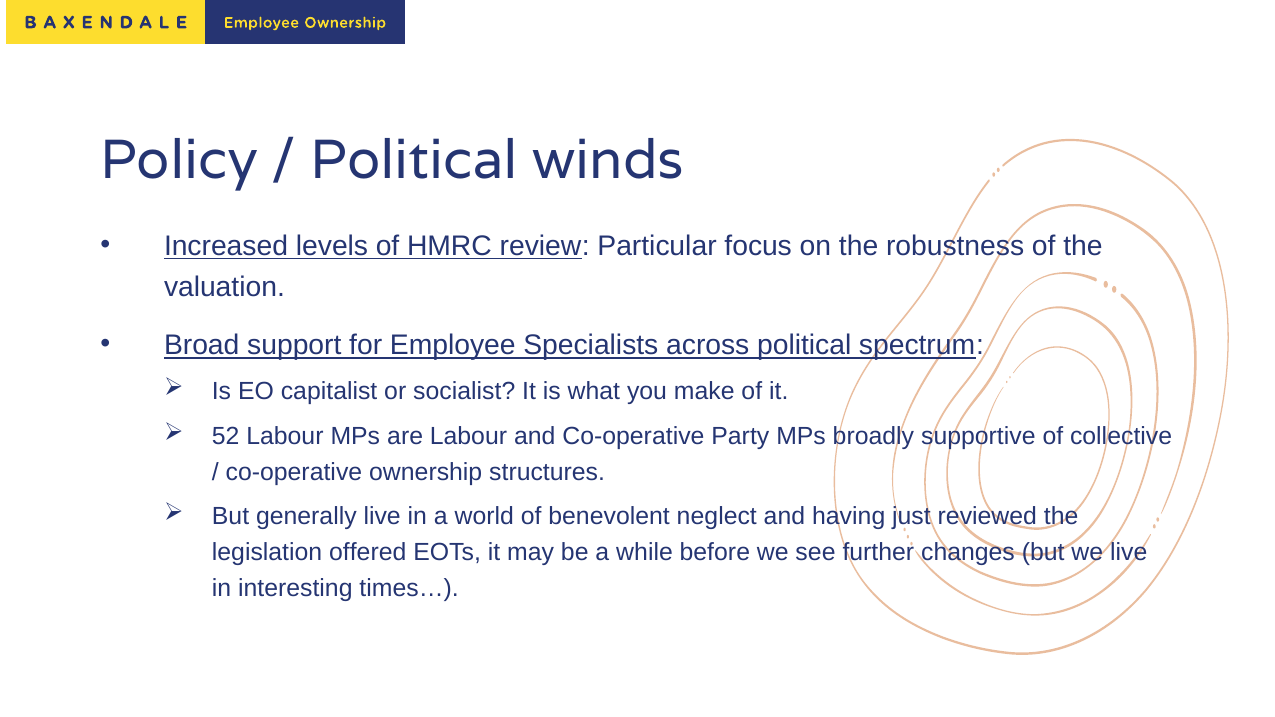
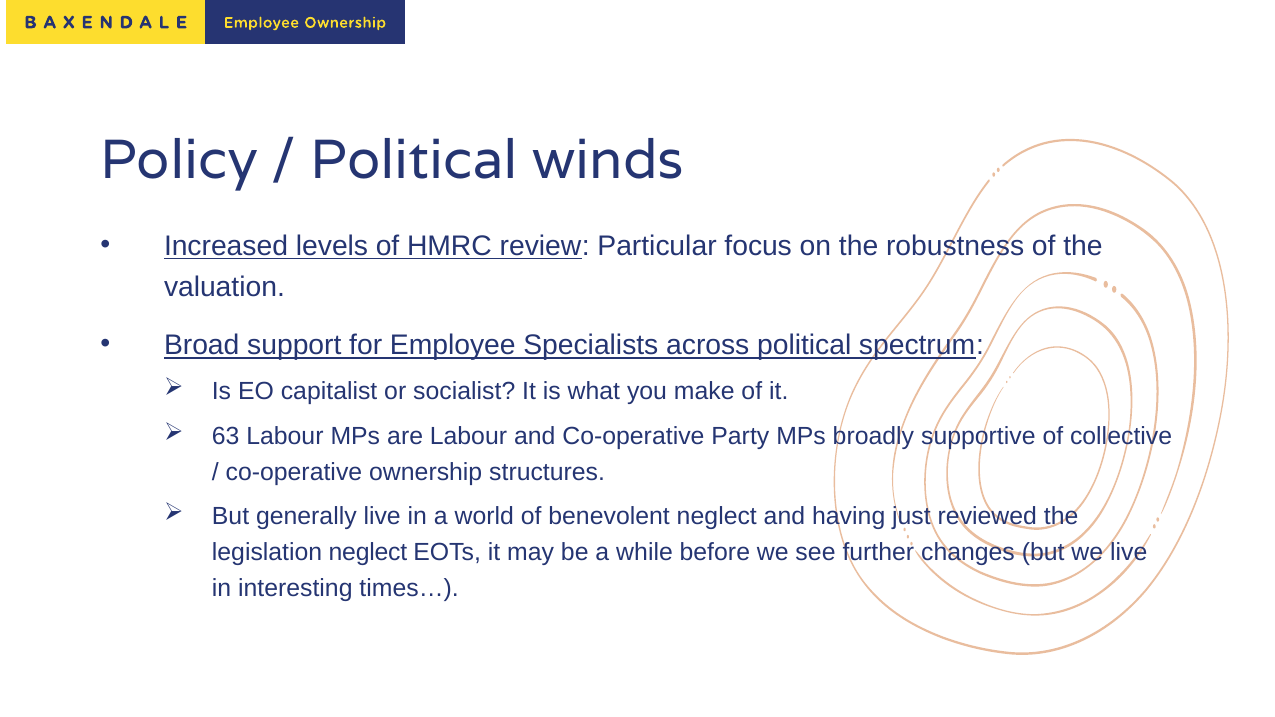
52: 52 -> 63 (226, 436)
legislation offered: offered -> neglect (368, 552)
